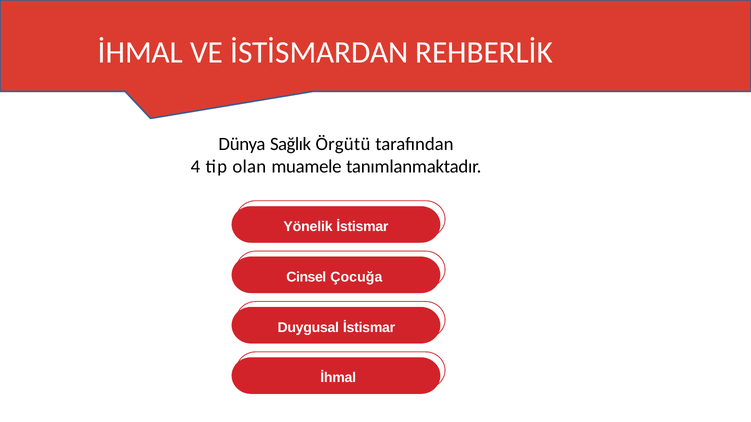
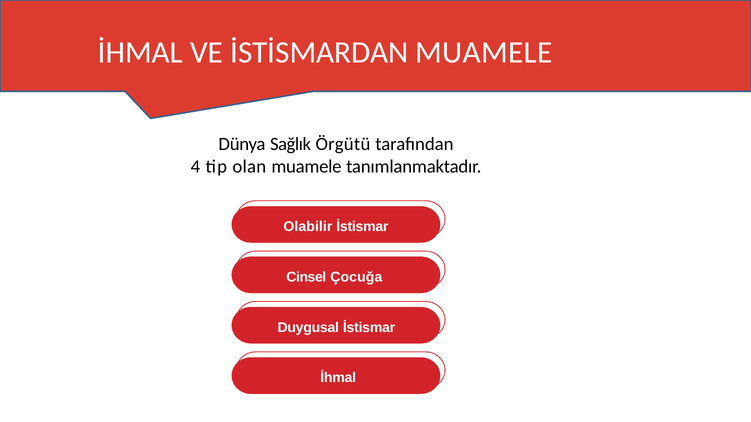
İSTİSMARDAN REHBERLİK: REHBERLİK -> MUAMELE (484, 53)
Yönelik: Yönelik -> Olabilir (308, 227)
